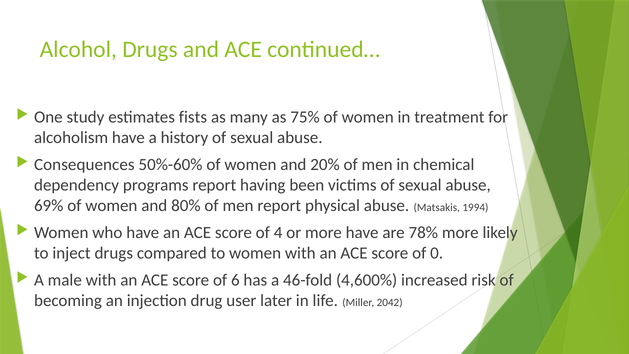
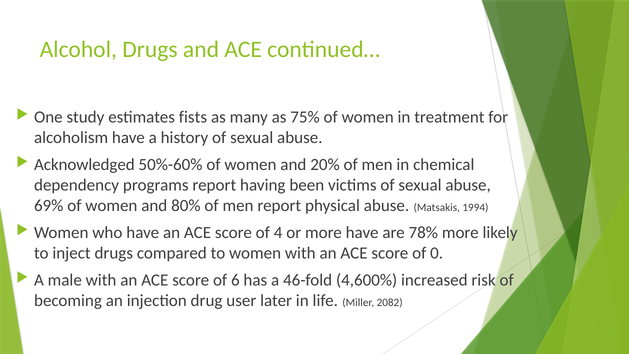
Consequences: Consequences -> Acknowledged (84, 165)
2042: 2042 -> 2082 (390, 303)
